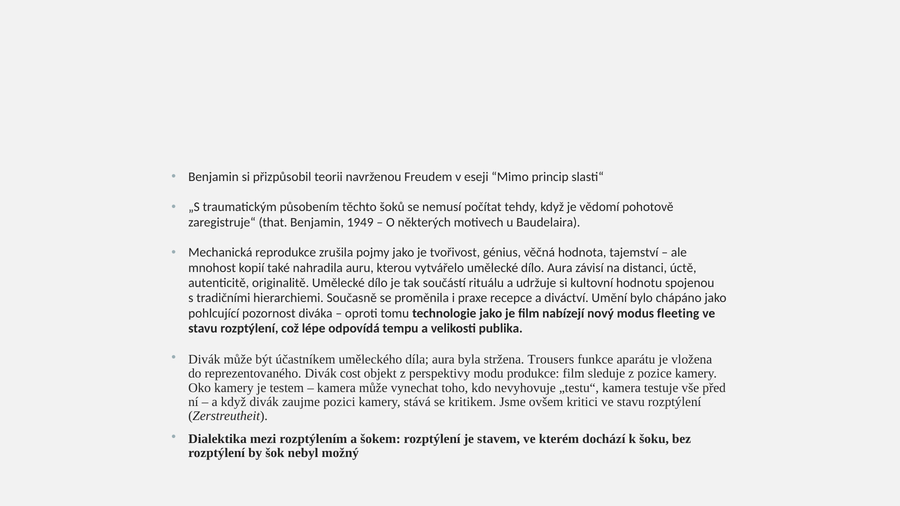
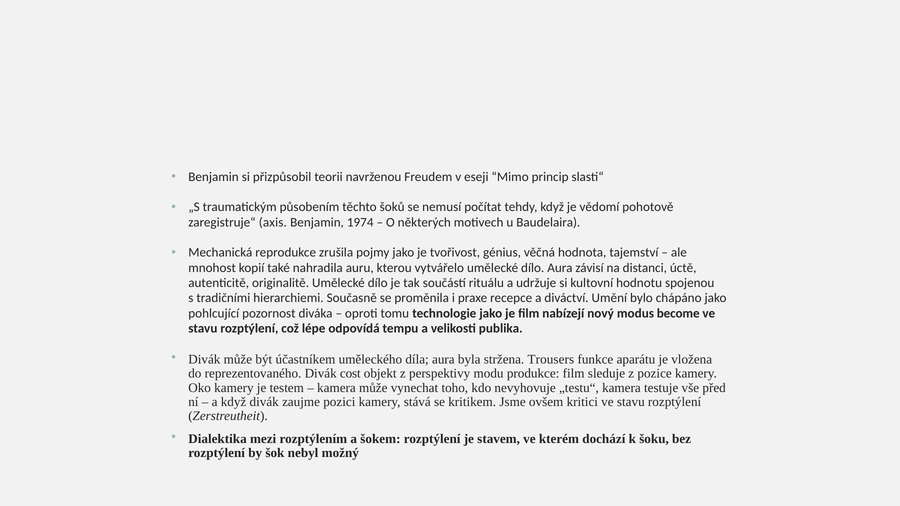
that: that -> axis (273, 222)
1949: 1949 -> 1974 (360, 222)
fleeting: fleeting -> become (678, 313)
